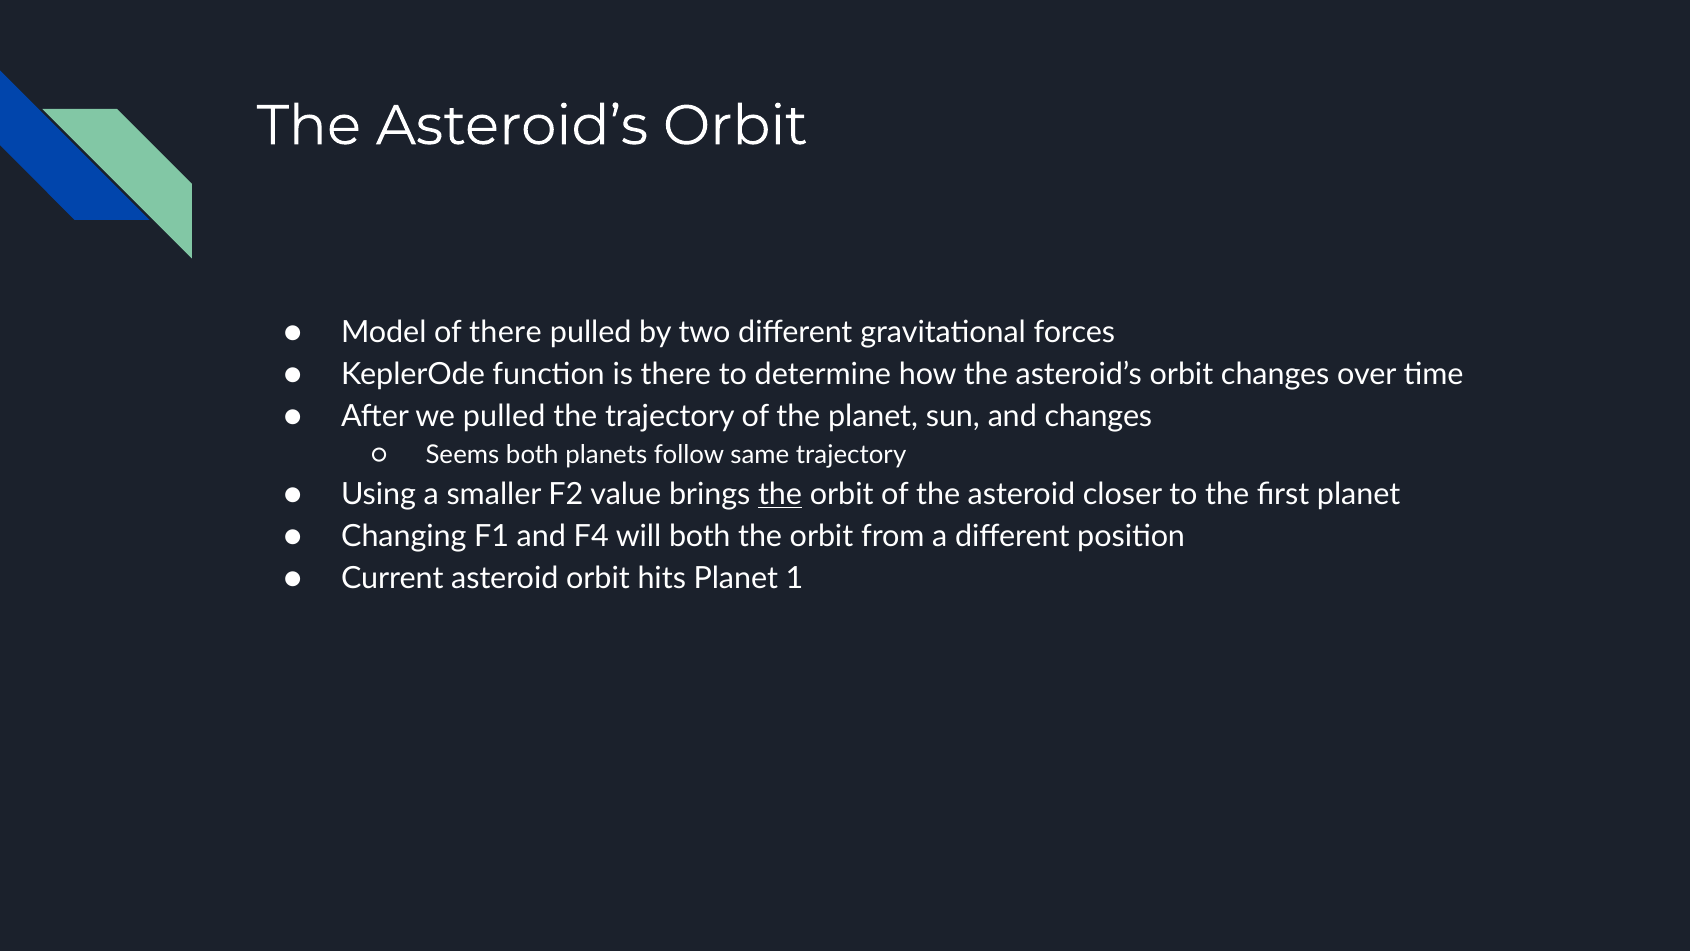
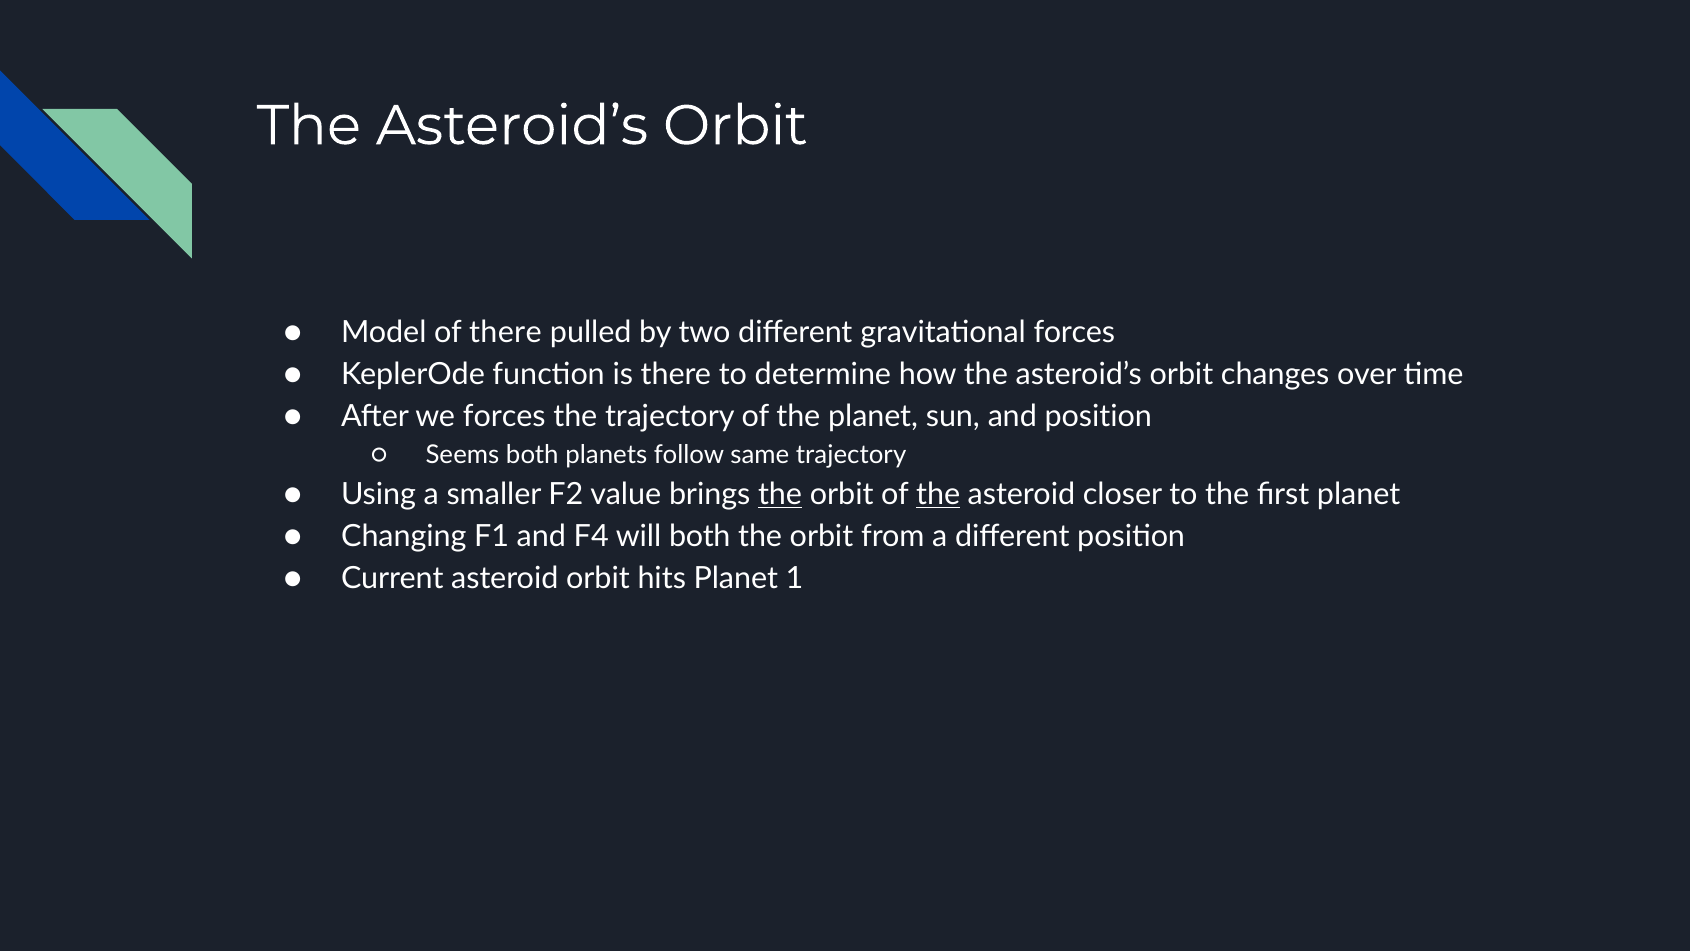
we pulled: pulled -> forces (504, 416)
and changes: changes -> position (1098, 416)
the underline: none -> present (938, 494)
